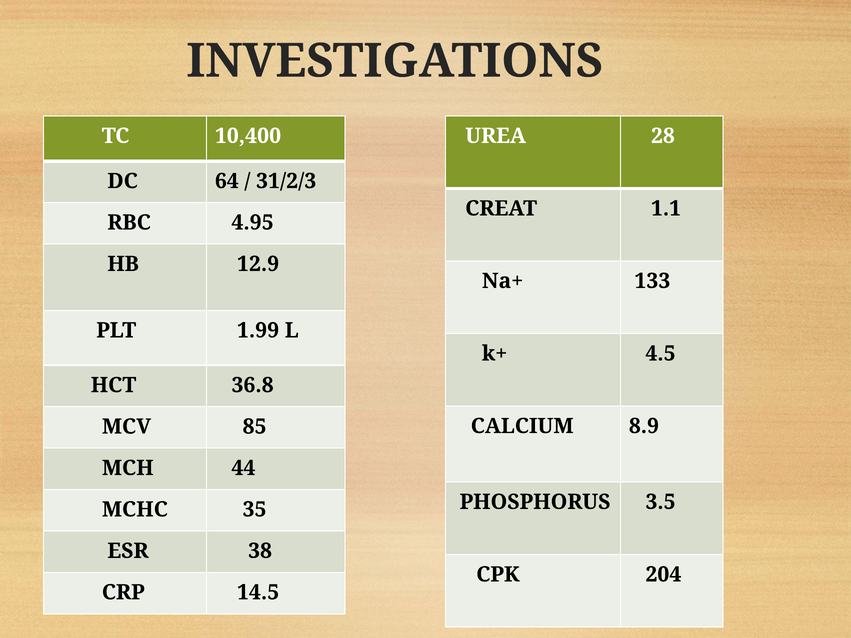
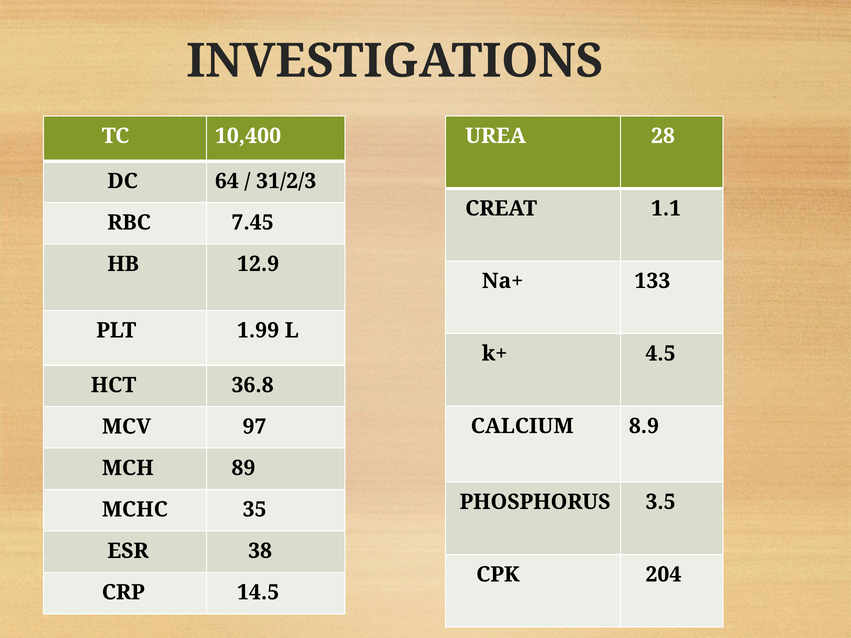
4.95: 4.95 -> 7.45 (253, 223)
85: 85 -> 97 (255, 427)
44: 44 -> 89 (243, 468)
